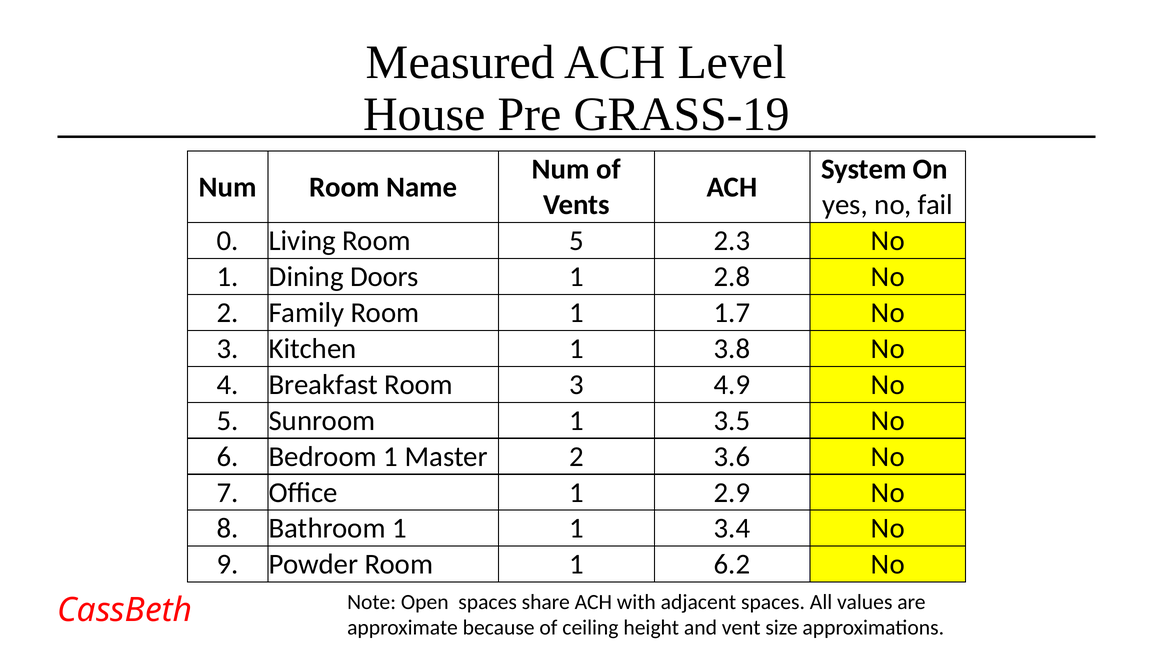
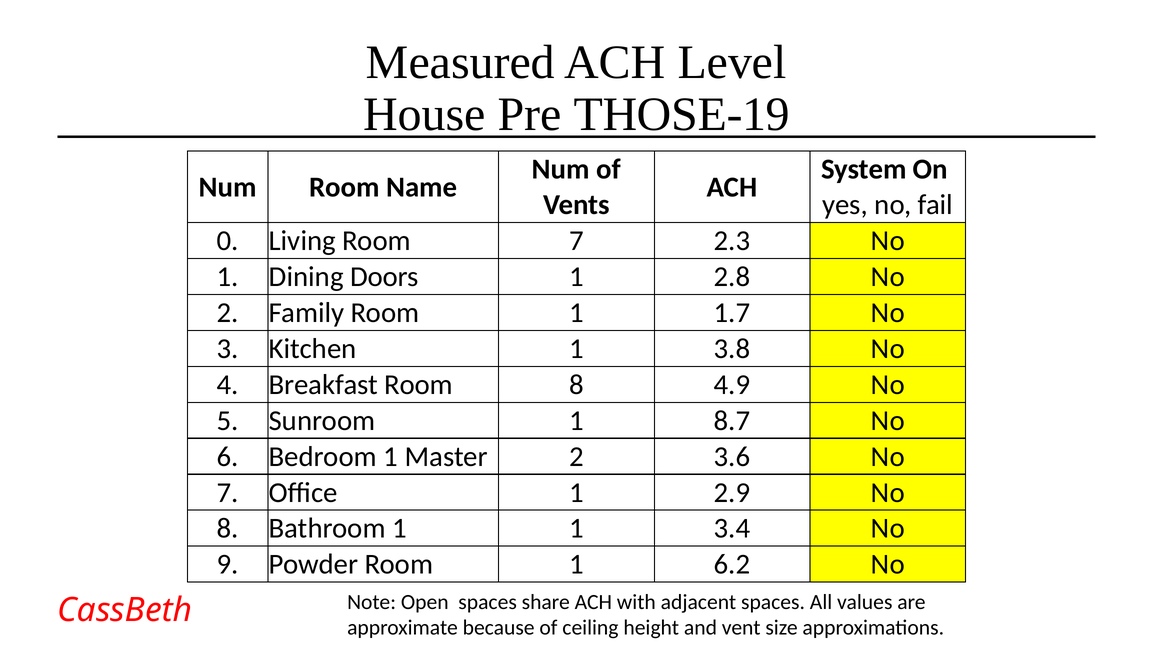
GRASS-19: GRASS-19 -> THOSE-19 (682, 114)
Room 5: 5 -> 7 (576, 241)
Room 3: 3 -> 8 (576, 385)
3.5: 3.5 -> 8.7 (732, 421)
